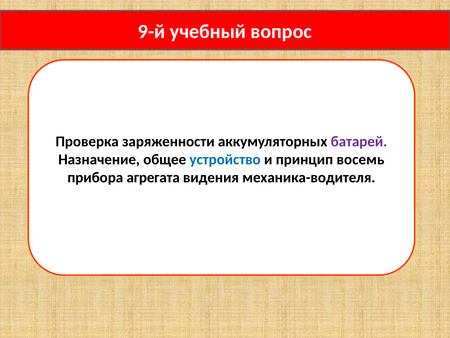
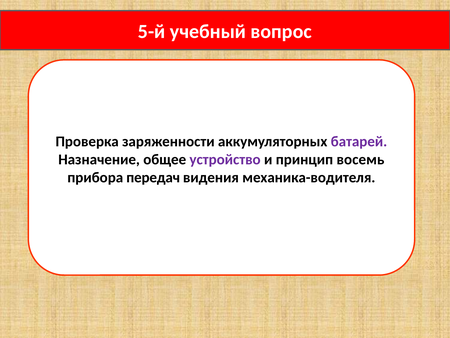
9-й: 9-й -> 5-й (152, 31)
устройство colour: blue -> purple (225, 159)
агрегата: агрегата -> передач (153, 177)
